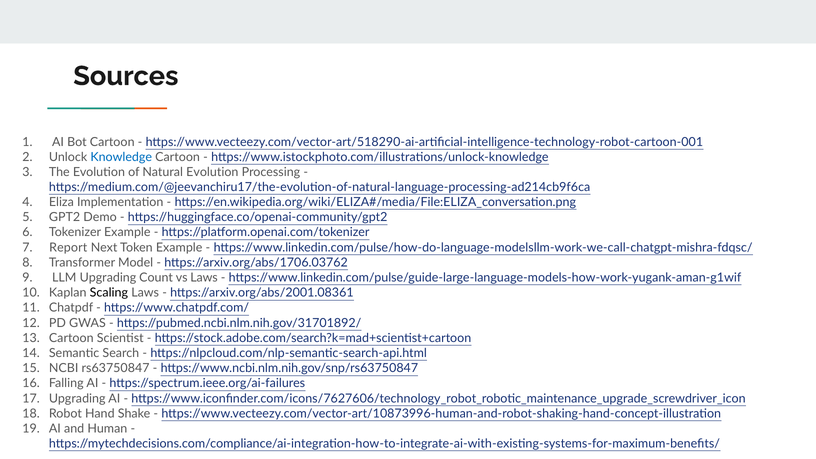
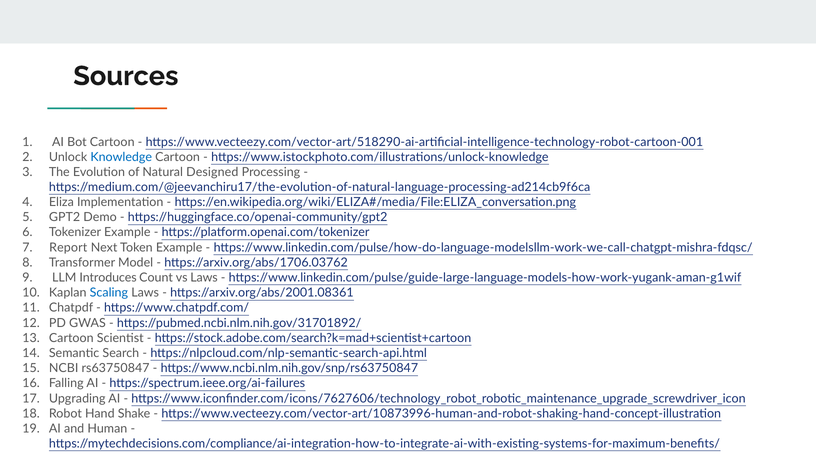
Natural Evolution: Evolution -> Designed (212, 172)
LLM Upgrading: Upgrading -> Introduces (108, 278)
Scaling colour: black -> blue (109, 293)
